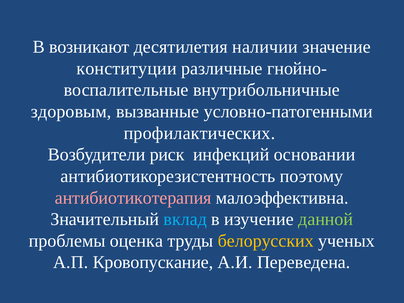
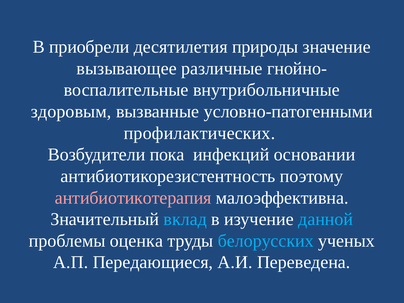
возникают: возникают -> приобрели (89, 47)
наличии: наличии -> природы (265, 47)
конституции: конституции -> вызывающее (127, 68)
риск: риск -> пока (167, 155)
данной colour: light green -> light blue (326, 219)
белорусских colour: yellow -> light blue (266, 241)
Кровопускание: Кровопускание -> Передающиеся (153, 262)
